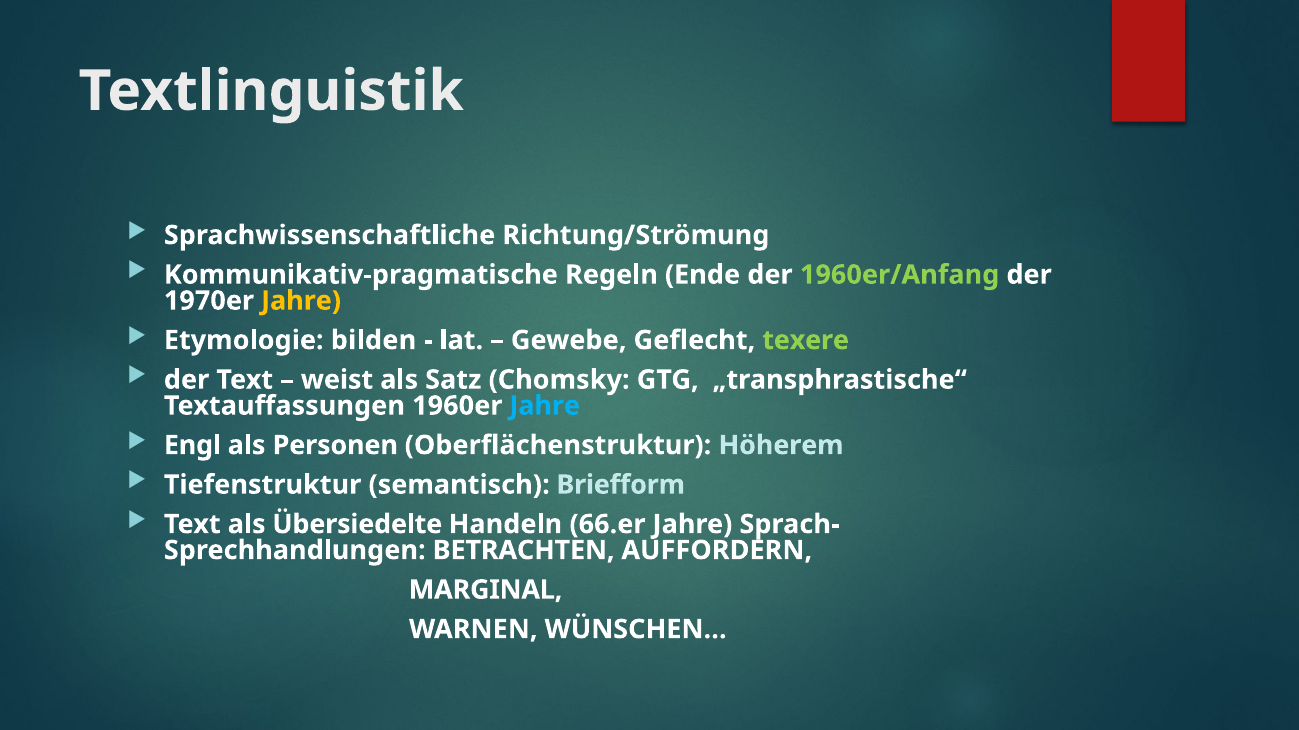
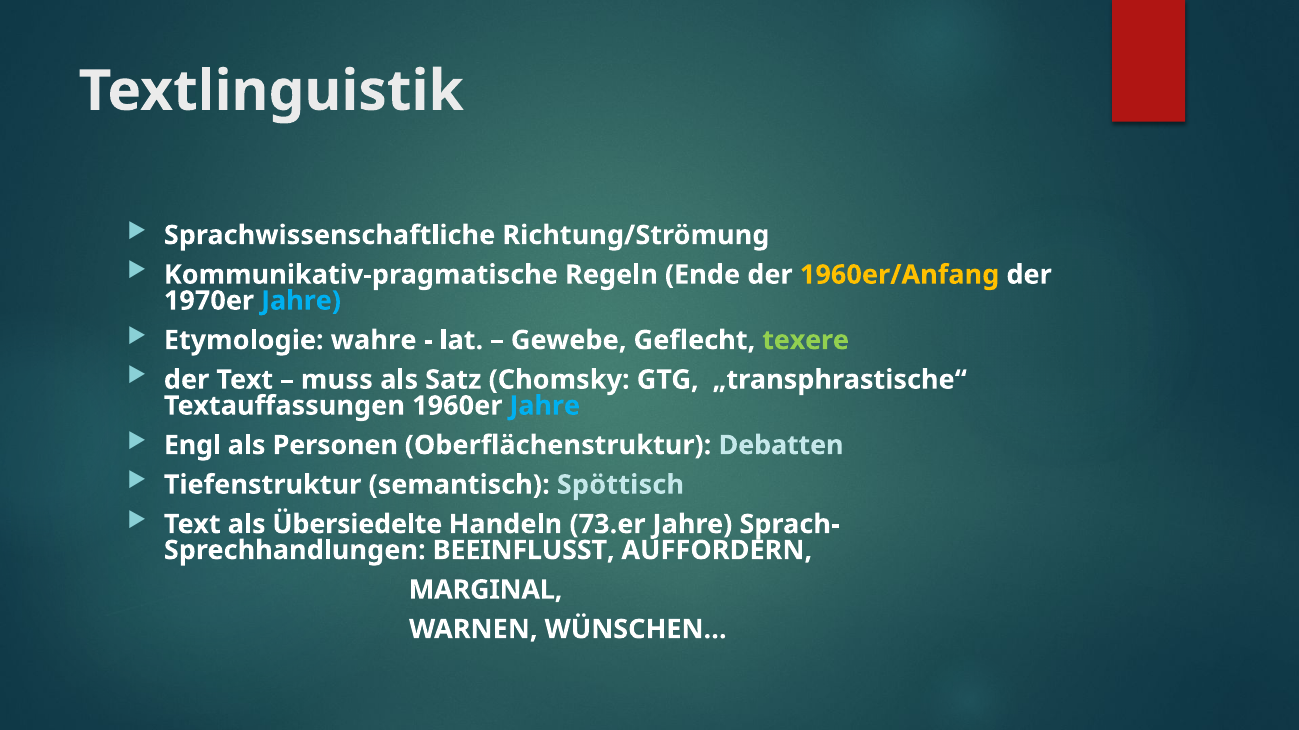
1960er/Anfang colour: light green -> yellow (900, 275)
Jahre colour: yellow -> light blue (301, 301)
bilden: bilden -> wahre (374, 341)
weist: weist -> muss (337, 380)
Höherem: Höherem -> Debatten (781, 446)
Briefform: Briefform -> Spöttisch (620, 485)
66.er: 66.er -> 73.er (607, 525)
BETRACHTEN: BETRACHTEN -> BEEINFLUSST (524, 551)
